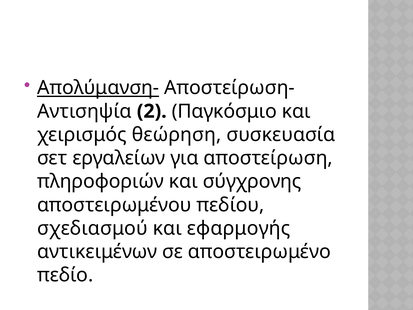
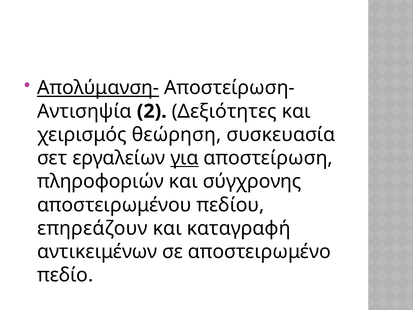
Παγκόσμιο: Παγκόσμιο -> Δεξιότητες (224, 111)
για underline: none -> present (185, 158)
σχεδιασμού: σχεδιασμού -> επηρεάζουν (92, 228)
εφαρμογής: εφαρμογής -> καταγραφή (239, 228)
